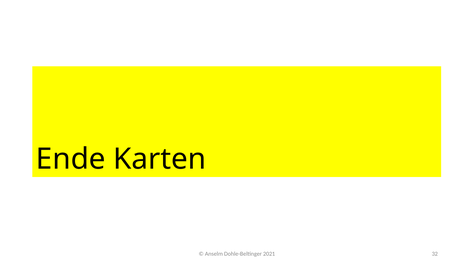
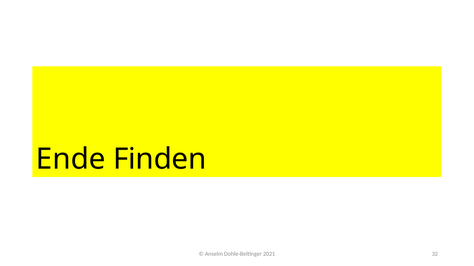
Karten: Karten -> Finden (160, 159)
